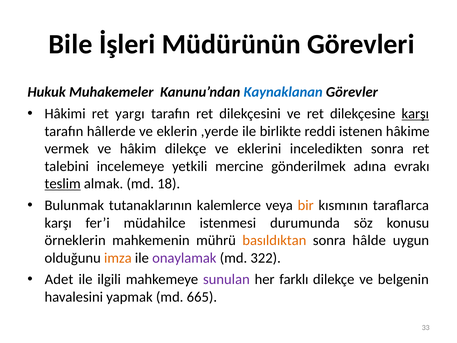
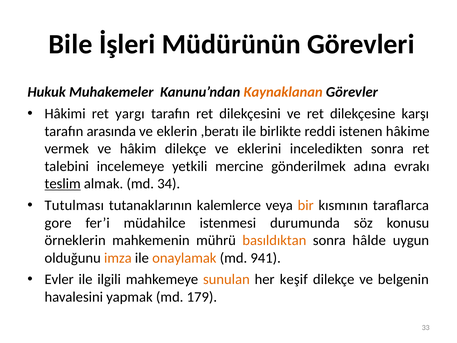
Kaynaklanan colour: blue -> orange (283, 92)
karşı underline: present -> none (415, 114)
hâllerde: hâllerde -> arasında (111, 131)
,yerde: ,yerde -> ,beratı (220, 131)
18: 18 -> 34 (169, 184)
Bulunmak: Bulunmak -> Tutulması (74, 205)
karşı: karşı -> gore (58, 223)
onaylamak colour: purple -> orange (184, 258)
322: 322 -> 941 (266, 258)
Adet: Adet -> Evler (59, 279)
sunulan colour: purple -> orange (226, 279)
farklı: farklı -> keşif (294, 279)
665: 665 -> 179 (202, 297)
